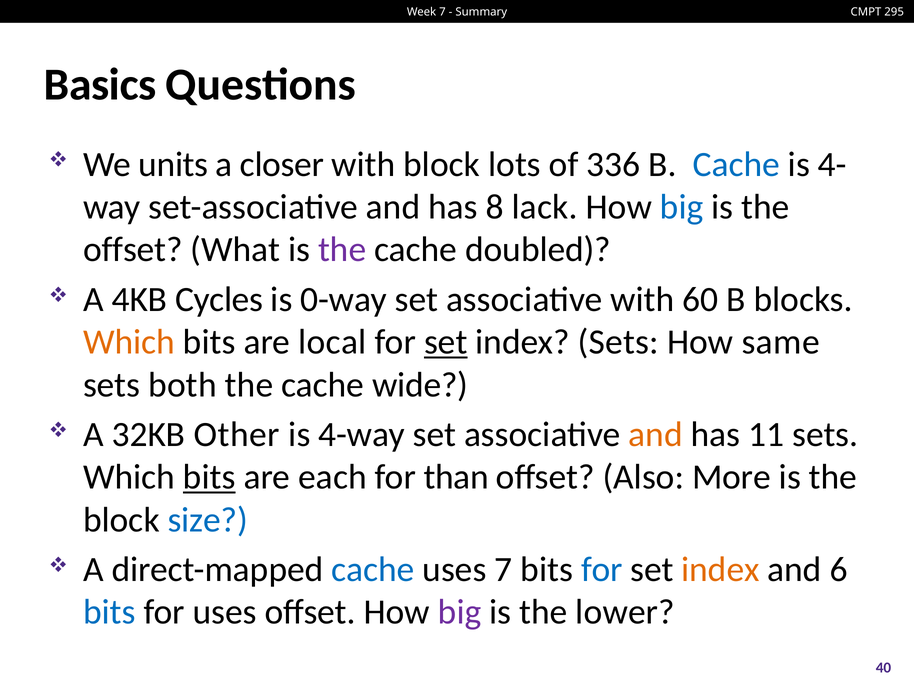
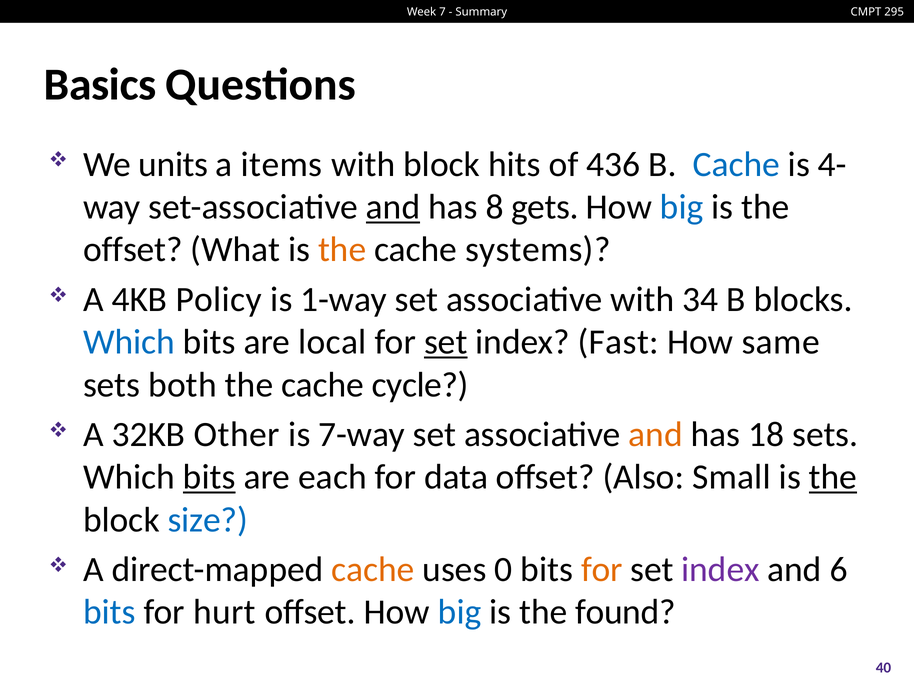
closer: closer -> items (282, 165)
lots: lots -> hits (514, 165)
336: 336 -> 436 (613, 165)
and underline: none -> present (393, 207)
lack: lack -> gets (545, 207)
the colour: purple -> orange (342, 250)
doubled: doubled -> systems (538, 250)
Cycles: Cycles -> Policy (219, 300)
0-way: 0-way -> 1-way (344, 300)
60: 60 -> 34 (700, 300)
Which colour: orange -> blue (129, 342)
index Sets: Sets -> Fast (618, 342)
wide: wide -> cycle (420, 385)
4-way: 4-way -> 7-way (362, 435)
11: 11 -> 18 (766, 435)
than: than -> data (456, 478)
More: More -> Small (731, 478)
the underline: none -> present (833, 478)
cache colour: blue -> orange (373, 570)
uses 7: 7 -> 0 (503, 570)
for colour: blue -> orange (602, 570)
index colour: orange -> purple (720, 570)
for uses: uses -> hurt (224, 613)
big colour: purple -> blue (460, 613)
lower: lower -> found (625, 613)
